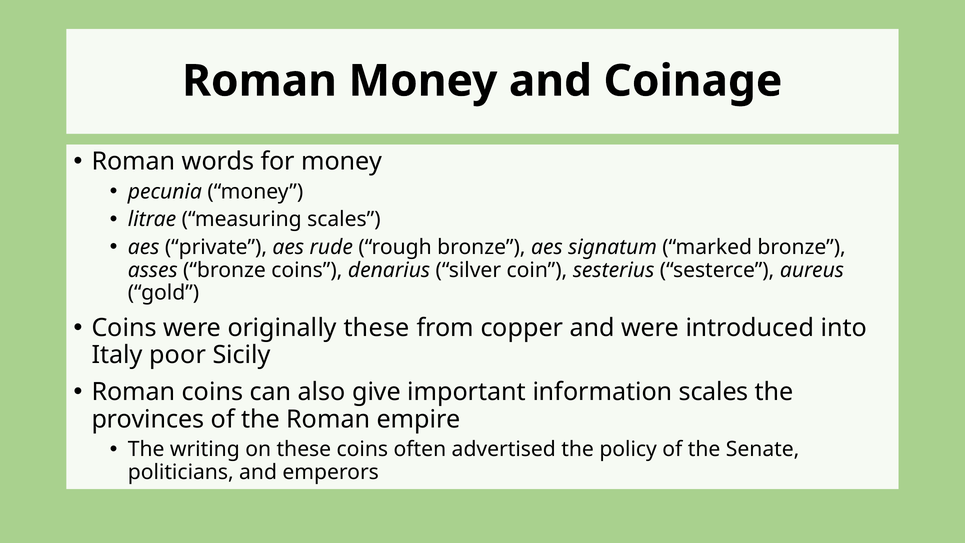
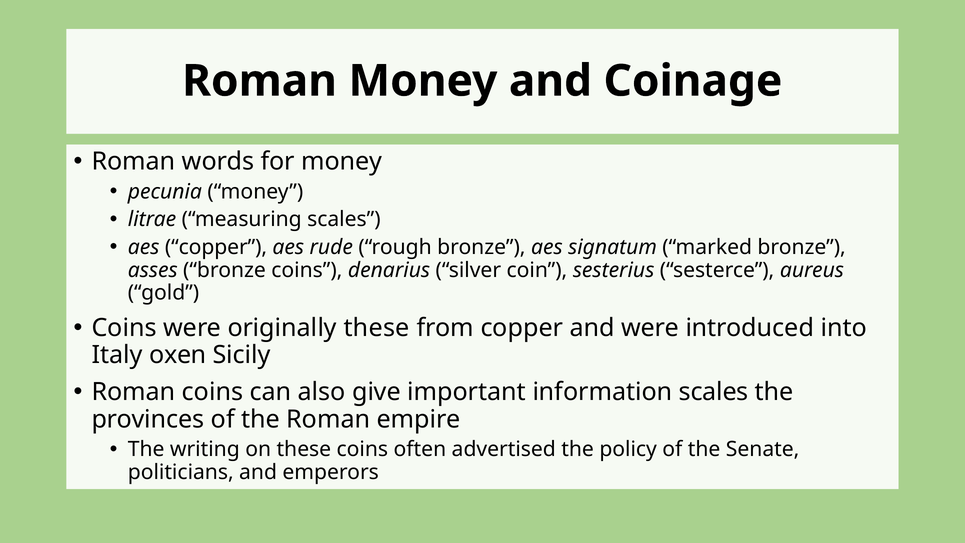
aes private: private -> copper (216, 247)
poor: poor -> oxen (178, 355)
